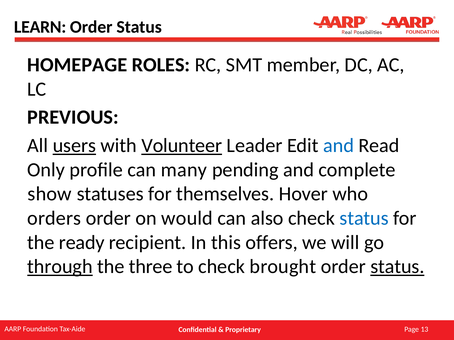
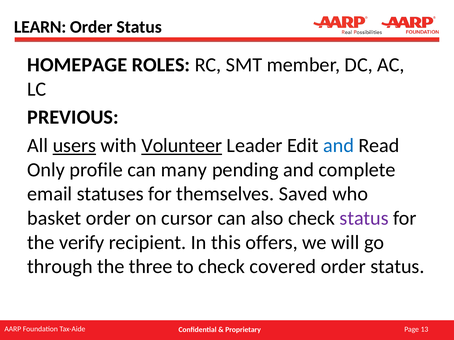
show: show -> email (50, 194)
Hover: Hover -> Saved (303, 194)
orders: orders -> basket (54, 218)
would: would -> cursor (187, 218)
status colour: blue -> purple (364, 218)
ready: ready -> verify (82, 243)
through underline: present -> none (60, 267)
brought: brought -> covered (283, 267)
status underline: present -> none (397, 267)
